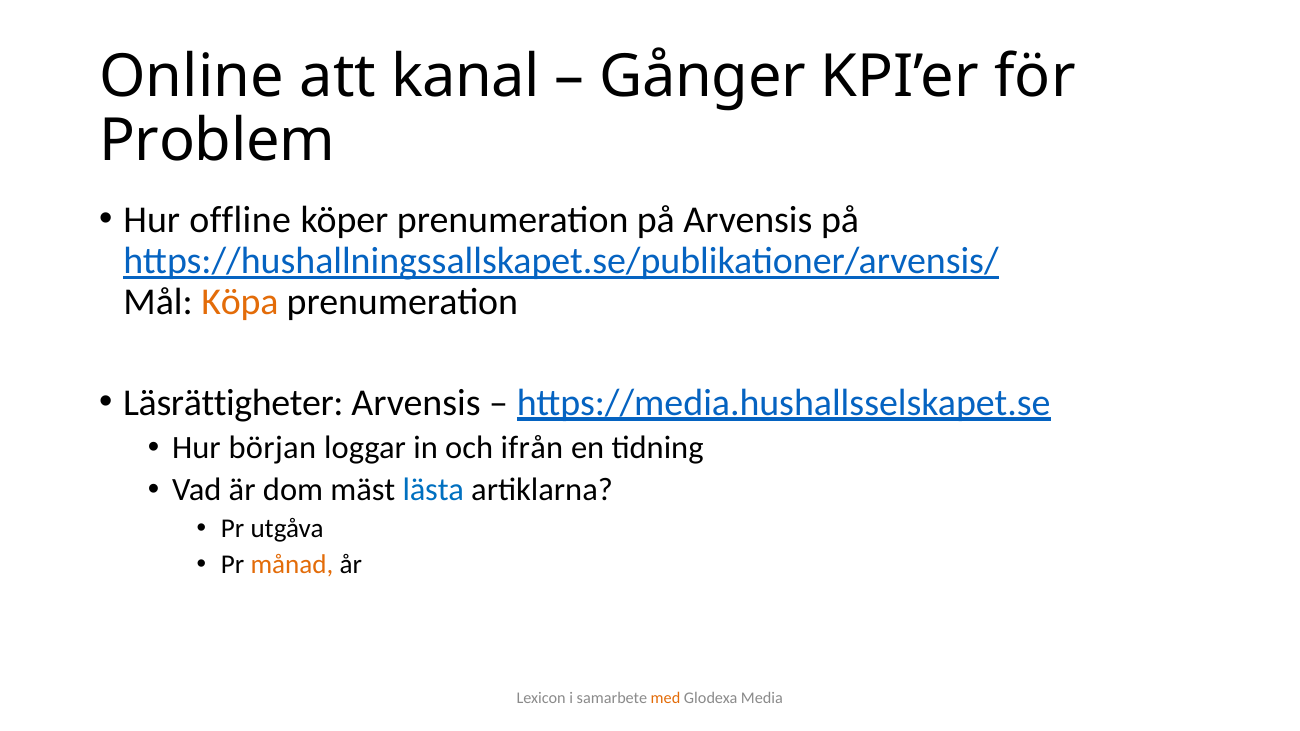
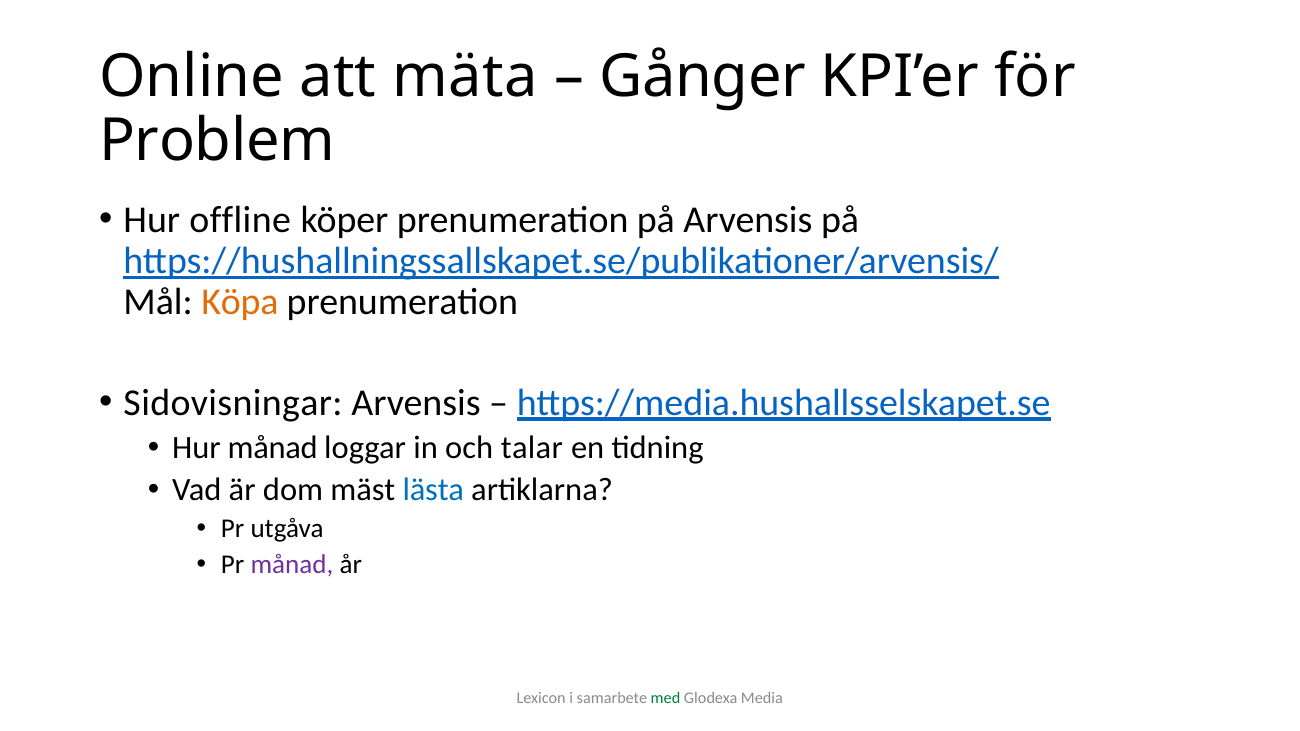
kanal: kanal -> mäta (465, 77)
Läsrättigheter: Läsrättigheter -> Sidovisningar (233, 403)
Hur början: början -> månad (273, 448)
ifrån: ifrån -> talar (532, 448)
månad colour: orange -> purple (292, 565)
med colour: orange -> green (666, 698)
